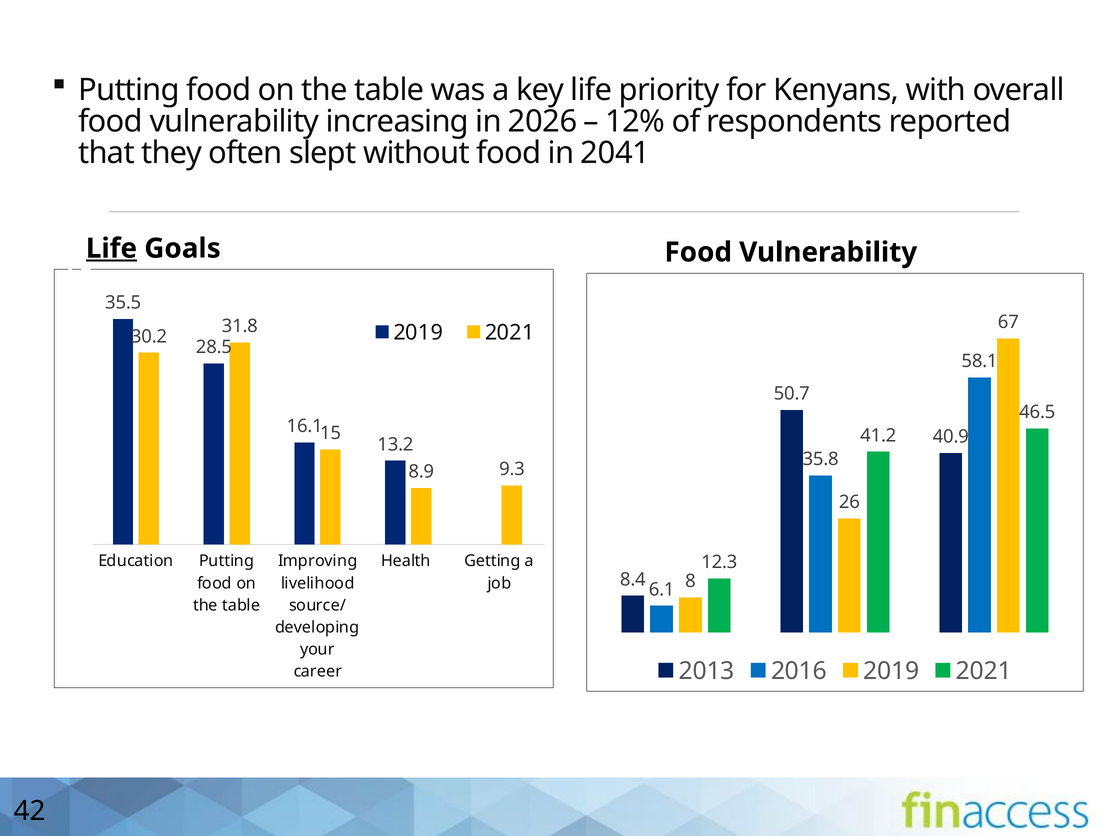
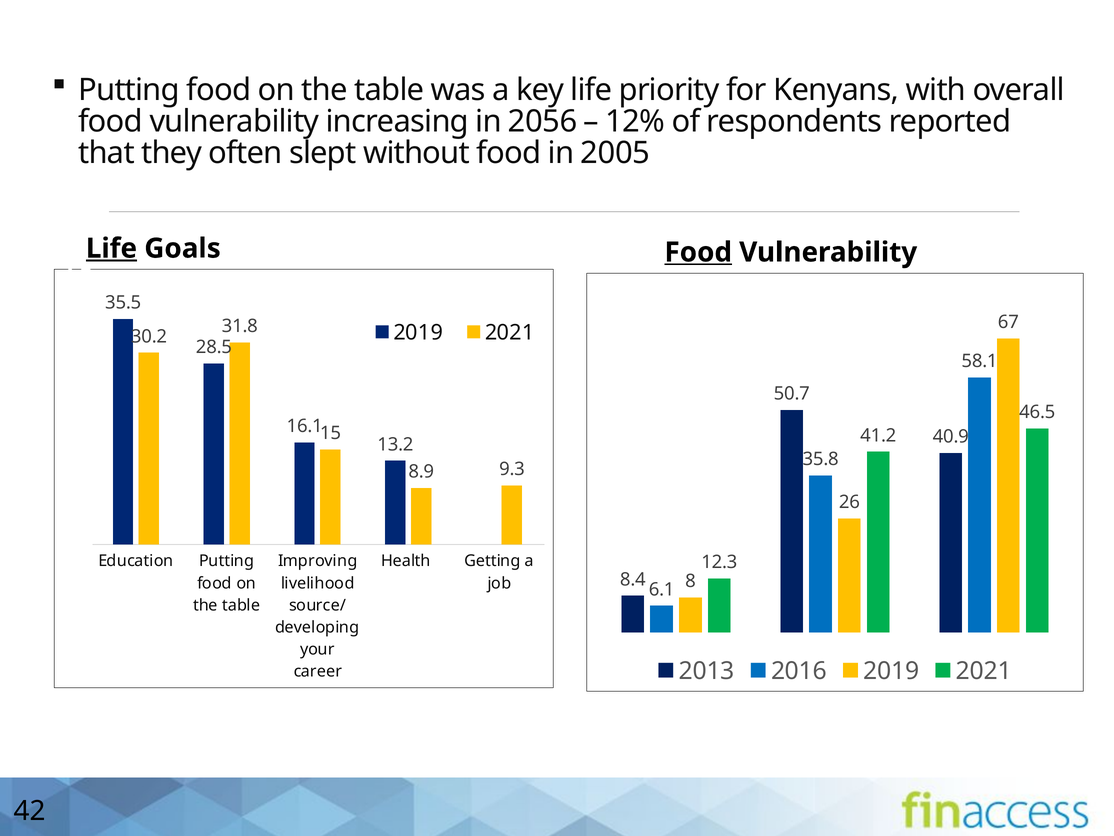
2026: 2026 -> 2056 (543, 121)
2041: 2041 -> 2005 (615, 153)
Food underline: none -> present (698, 252)
